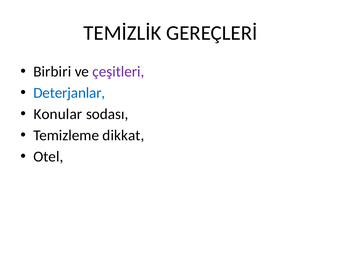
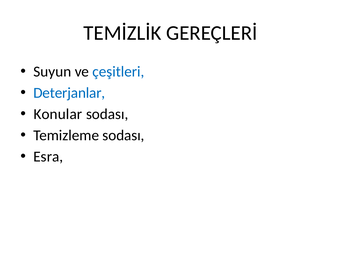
Birbiri: Birbiri -> Suyun (52, 72)
çeşitleri colour: purple -> blue (118, 72)
Temizleme dikkat: dikkat -> sodası (123, 135)
Otel: Otel -> Esra (48, 156)
